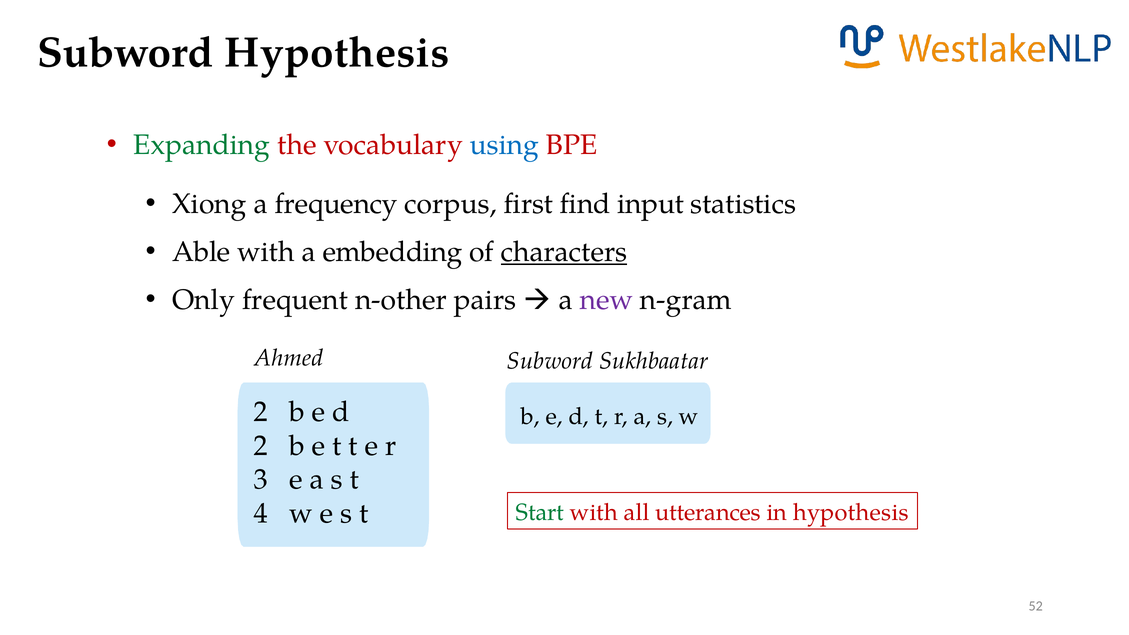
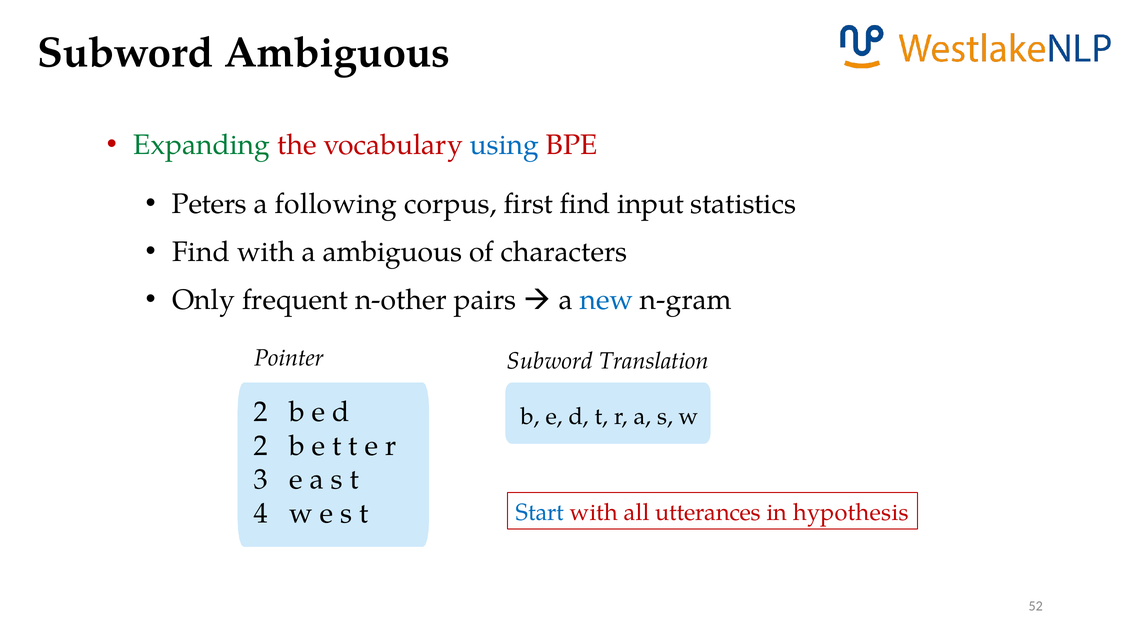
Subword Hypothesis: Hypothesis -> Ambiguous (337, 53)
Xiong: Xiong -> Peters (209, 204)
frequency: frequency -> following (336, 204)
Able: Able -> Find (201, 252)
a embedding: embedding -> ambiguous (393, 252)
characters underline: present -> none (564, 252)
new colour: purple -> blue (606, 300)
Ahmed: Ahmed -> Pointer (289, 358)
Sukhbaatar: Sukhbaatar -> Translation (654, 361)
Start colour: green -> blue (540, 513)
